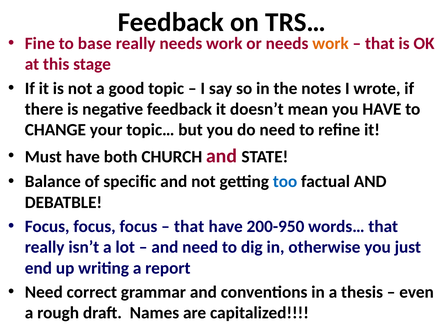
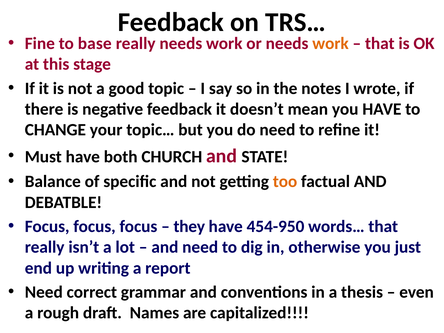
too colour: blue -> orange (285, 182)
that: that -> they (189, 227)
200-950: 200-950 -> 454-950 (275, 227)
